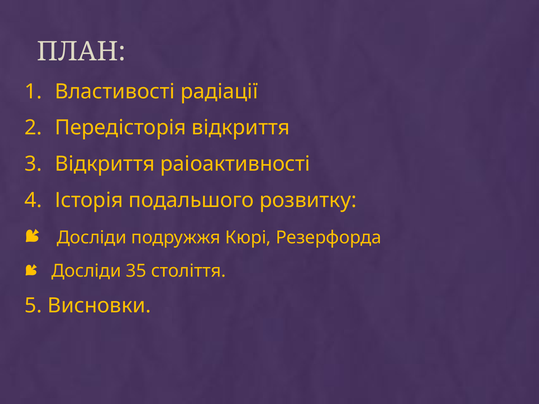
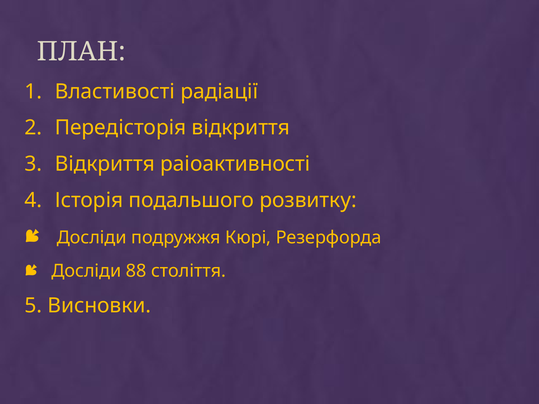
35: 35 -> 88 (136, 271)
